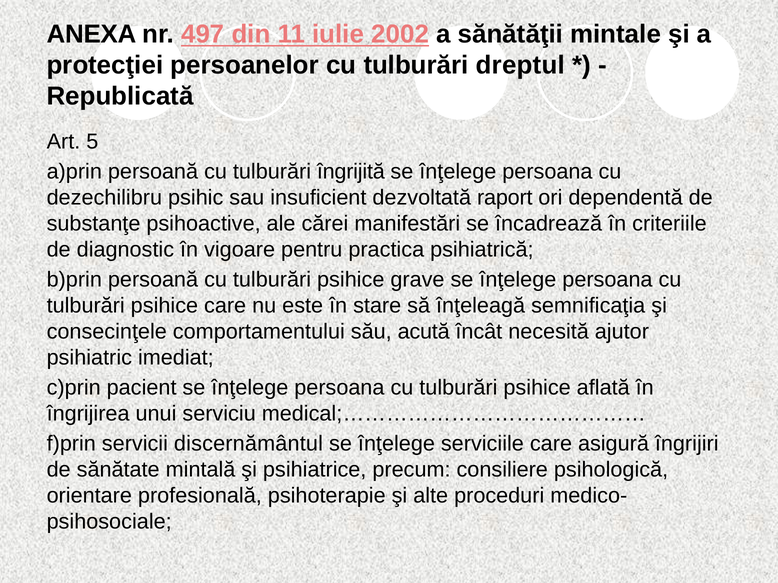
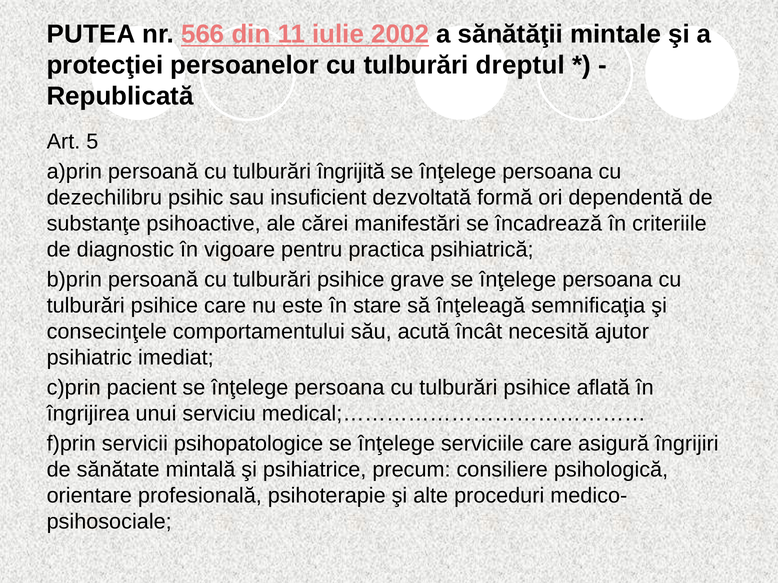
ANEXA: ANEXA -> PUTEA (91, 34)
497: 497 -> 566 (203, 34)
raport: raport -> formă (505, 198)
discernământul: discernământul -> psihopatologice (249, 444)
